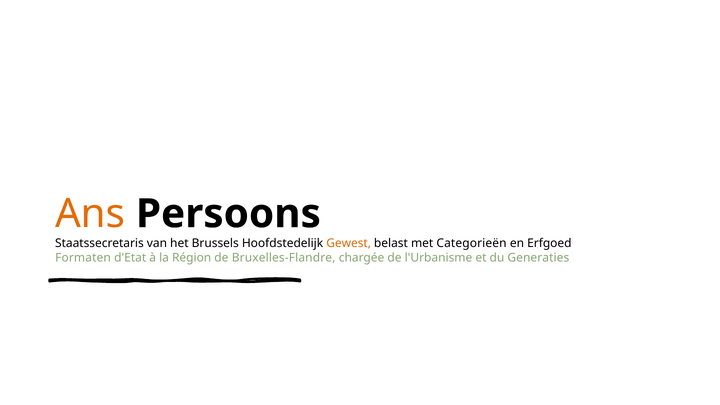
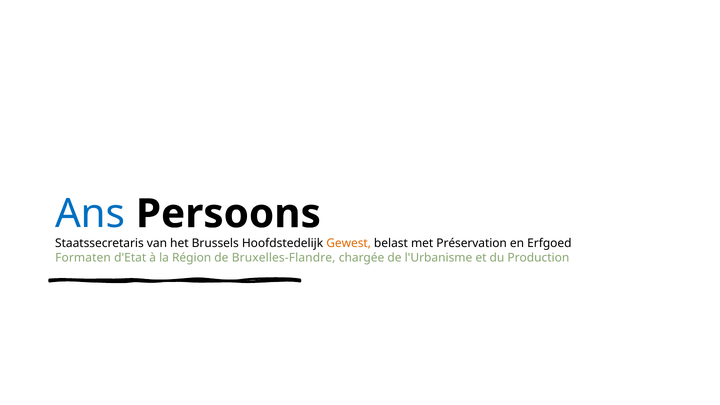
Ans colour: orange -> blue (90, 214)
Categorieën: Categorieën -> Préservation (472, 243)
Generaties: Generaties -> Production (538, 258)
